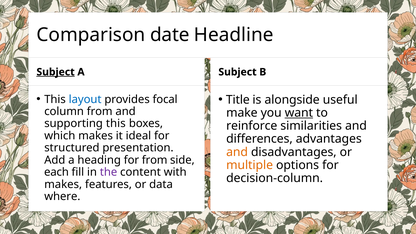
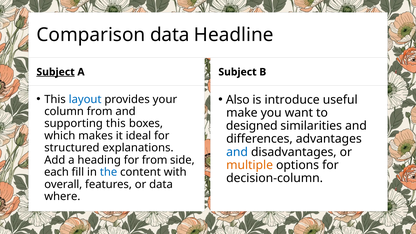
Comparison date: date -> data (170, 35)
focal: focal -> your (165, 99)
Title: Title -> Also (238, 100)
alongside: alongside -> introduce (292, 100)
want underline: present -> none (299, 113)
reinforce: reinforce -> designed (252, 126)
presentation: presentation -> explanations (138, 148)
and colour: orange -> blue (237, 152)
the colour: purple -> blue (109, 172)
makes: makes -> overall (63, 184)
